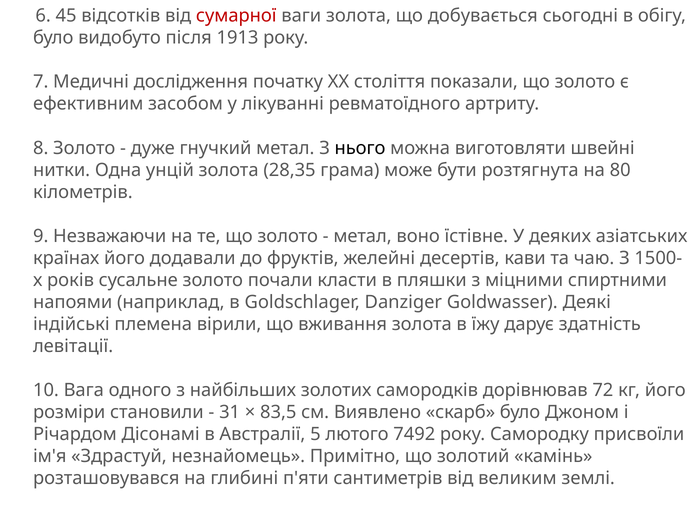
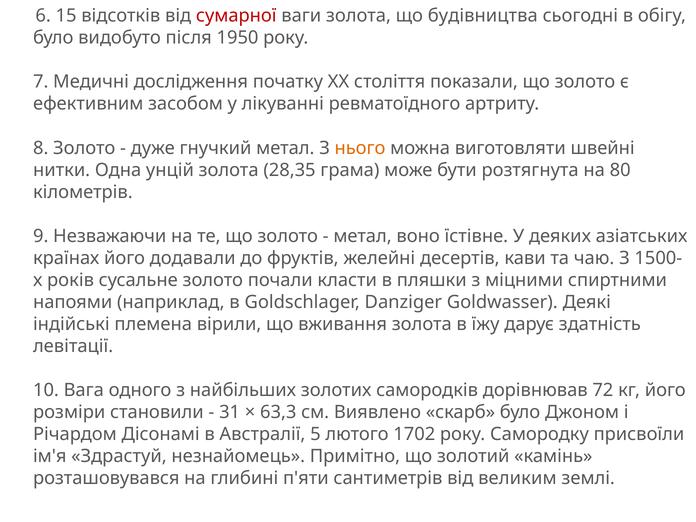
45: 45 -> 15 (66, 16)
добувається: добувається -> будівництва (483, 16)
1913: 1913 -> 1950 (238, 38)
нього colour: black -> orange (360, 148)
83,5: 83,5 -> 63,3 (278, 412)
7492: 7492 -> 1702 (414, 434)
